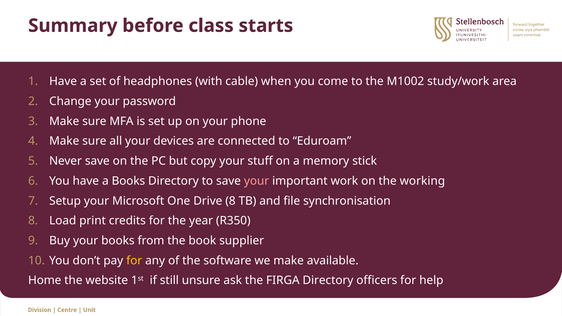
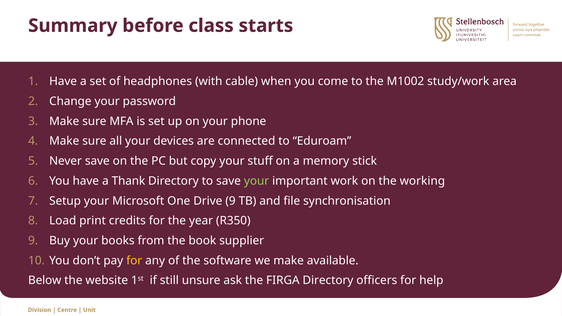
a Books: Books -> Thank (128, 181)
your colour: pink -> light green (257, 181)
Drive 8: 8 -> 9 (230, 201)
Home: Home -> Below (45, 281)
